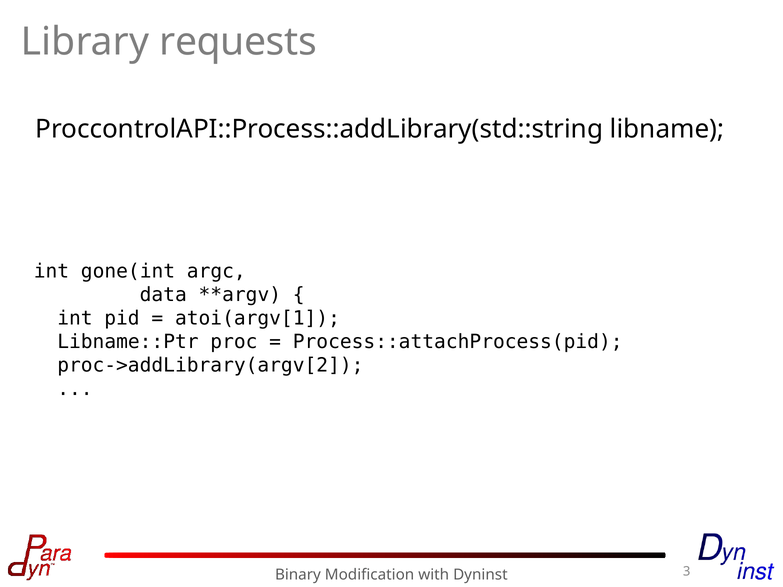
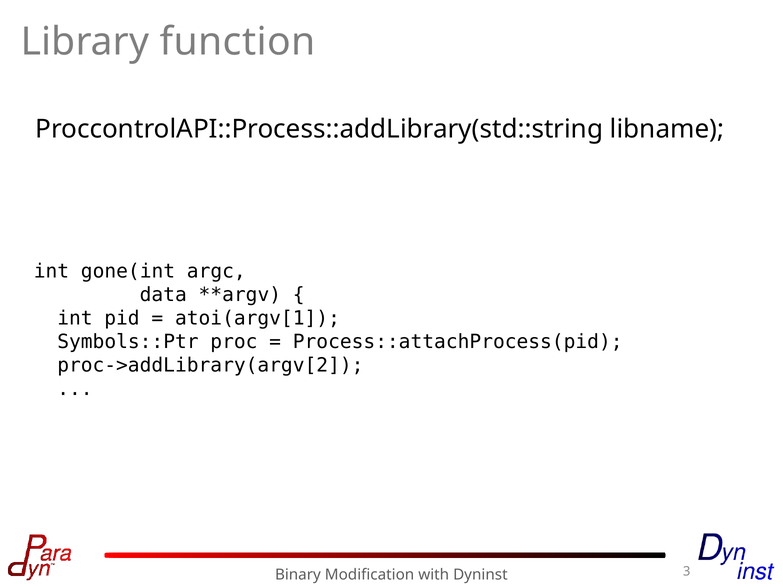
requests: requests -> function (238, 42)
Libname::Ptr: Libname::Ptr -> Symbols::Ptr (128, 342)
